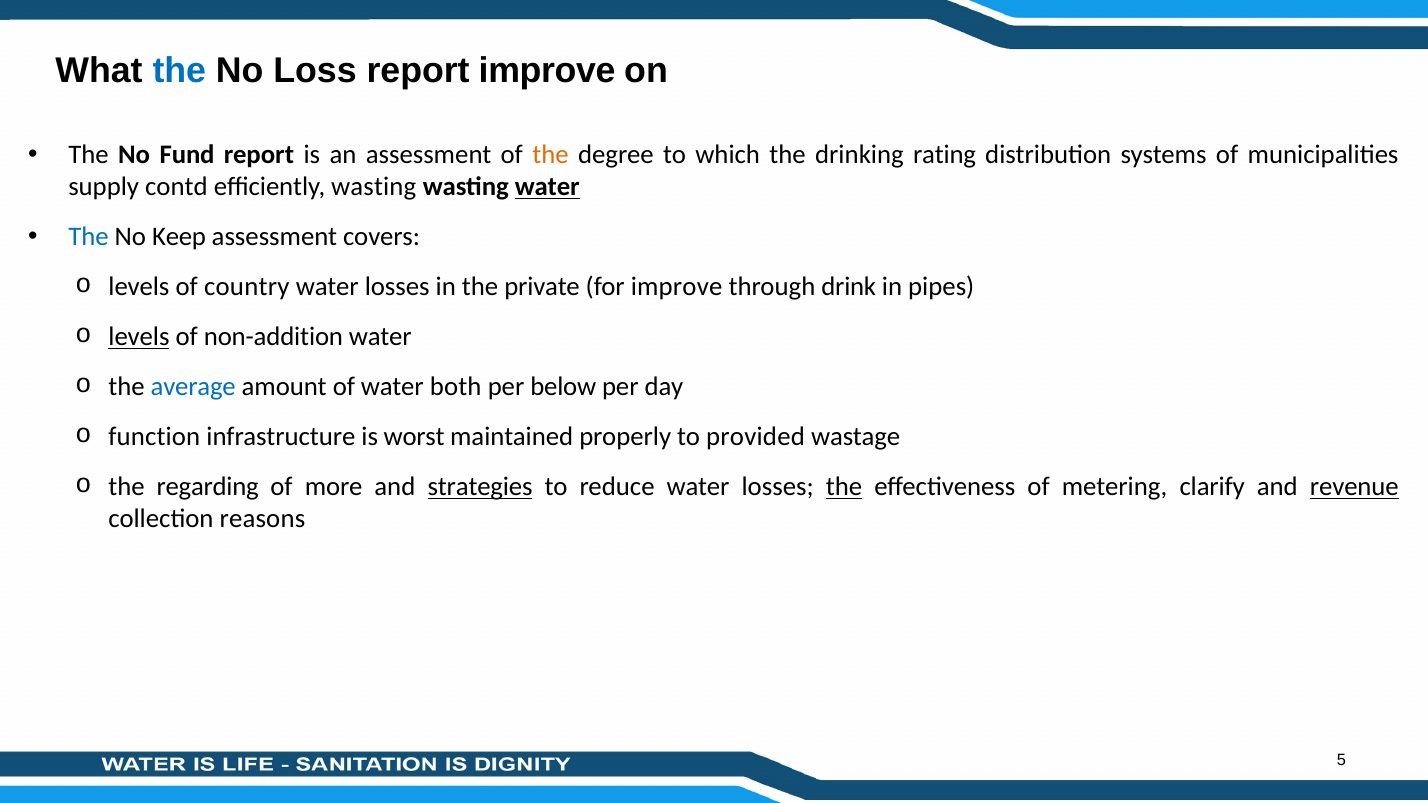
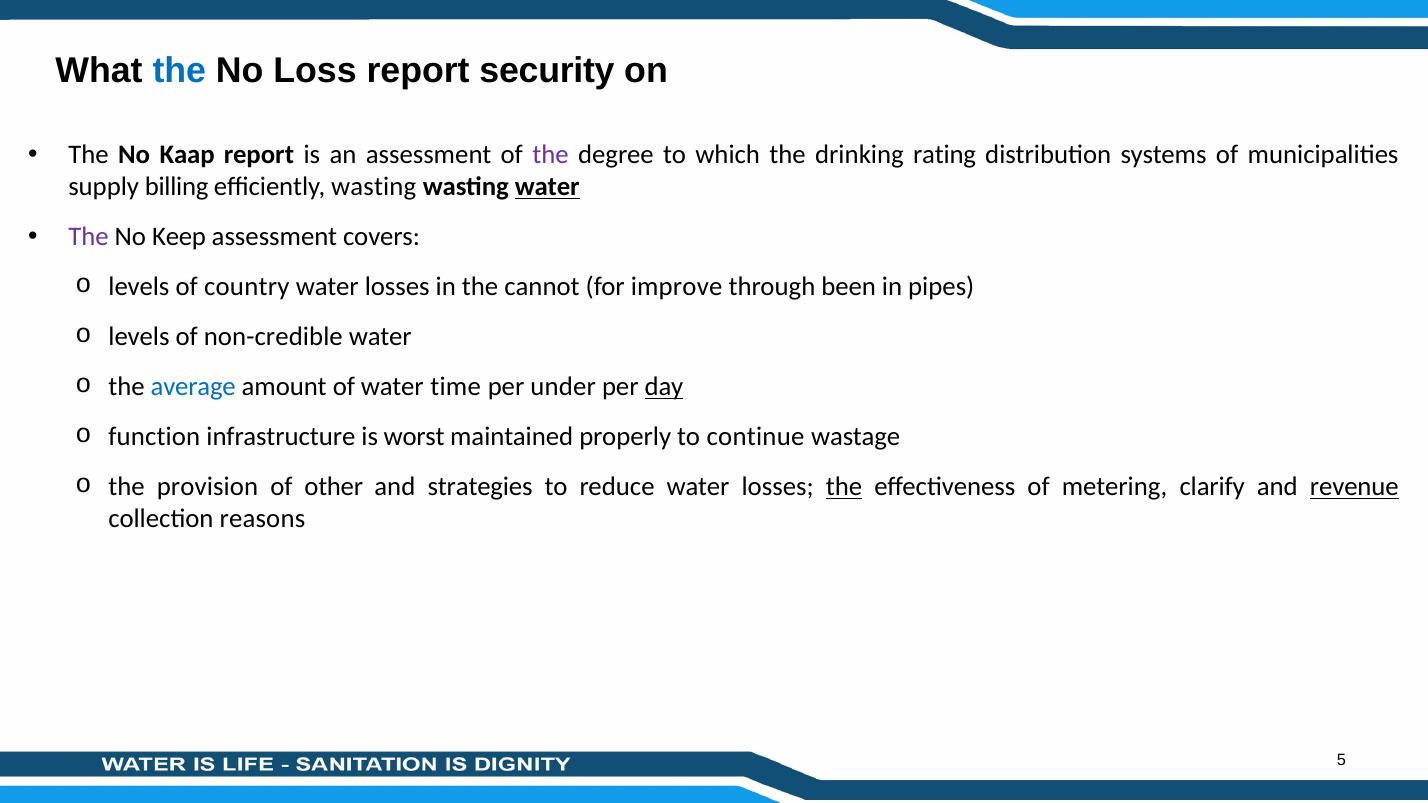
report improve: improve -> security (547, 71)
Fund: Fund -> Kaap (187, 155)
the colour: orange -> purple (551, 155)
contd: contd -> billing (177, 187)
The colour: blue -> purple (88, 237)
private: private -> cannot (542, 287)
drink: drink -> been (849, 287)
levels underline: present -> none (139, 337)
non-addition: non-addition -> non-credible (273, 337)
both: both -> time (456, 387)
below: below -> under (563, 387)
day underline: none -> present (664, 387)
provided: provided -> continue (755, 437)
regarding: regarding -> provision (207, 487)
more: more -> other (334, 487)
strategies underline: present -> none (480, 487)
